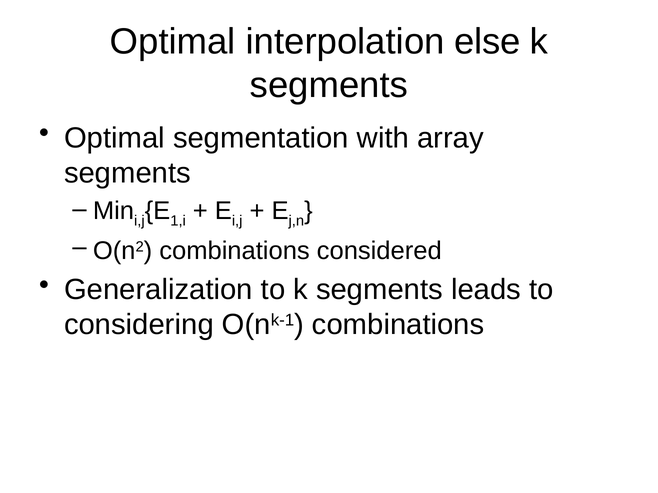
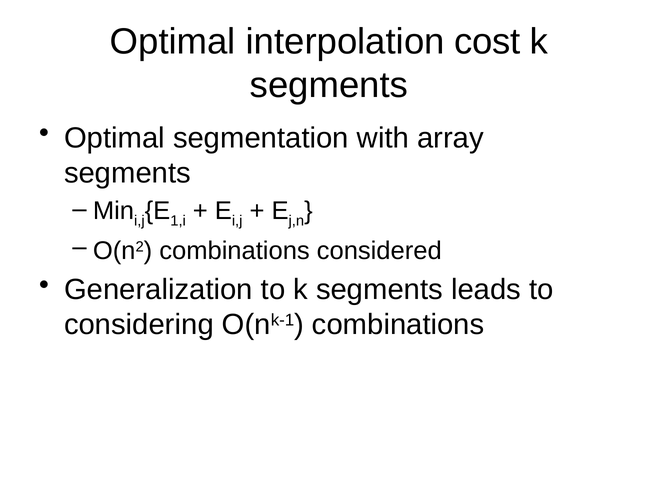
else: else -> cost (487, 42)
